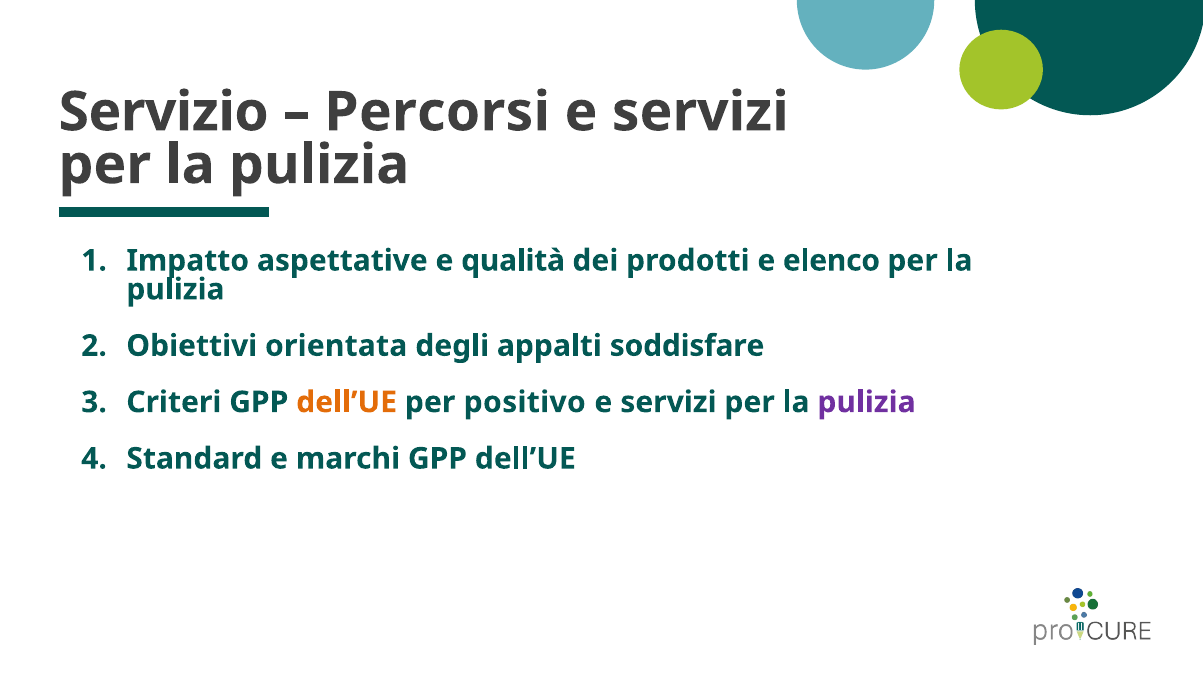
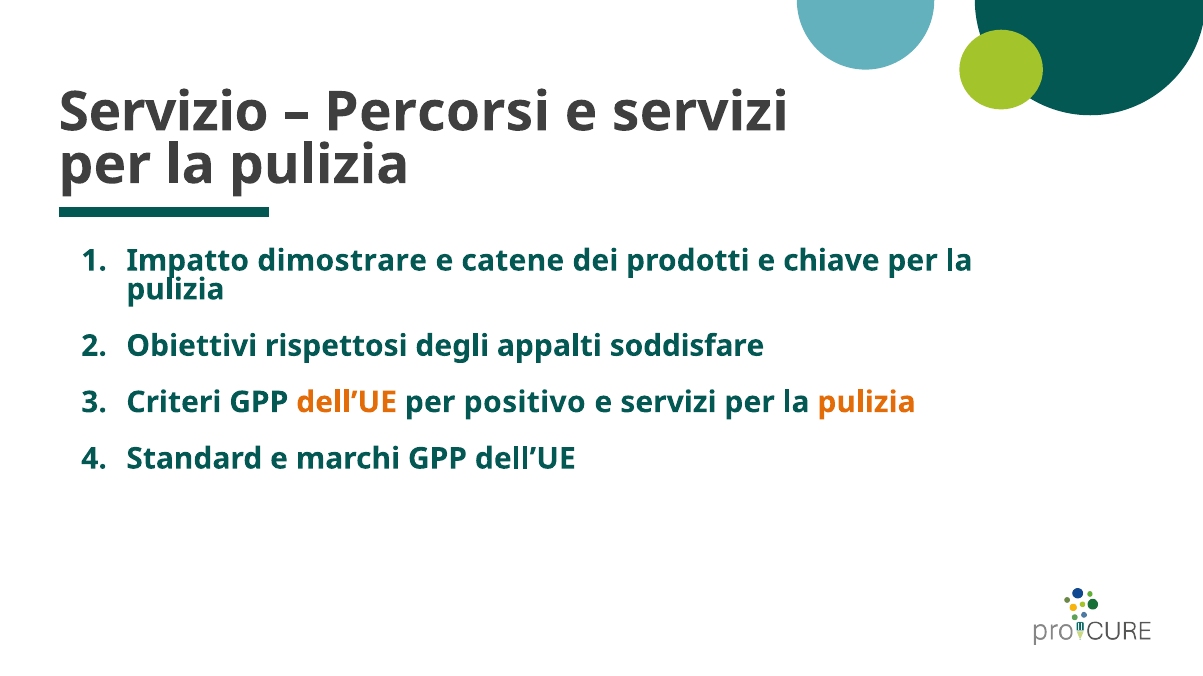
aspettative: aspettative -> dimostrare (342, 261)
qualità: qualità -> catene (513, 261)
elenco: elenco -> chiave (831, 261)
orientata: orientata -> rispettosi (336, 346)
pulizia colour: purple -> orange (867, 403)
